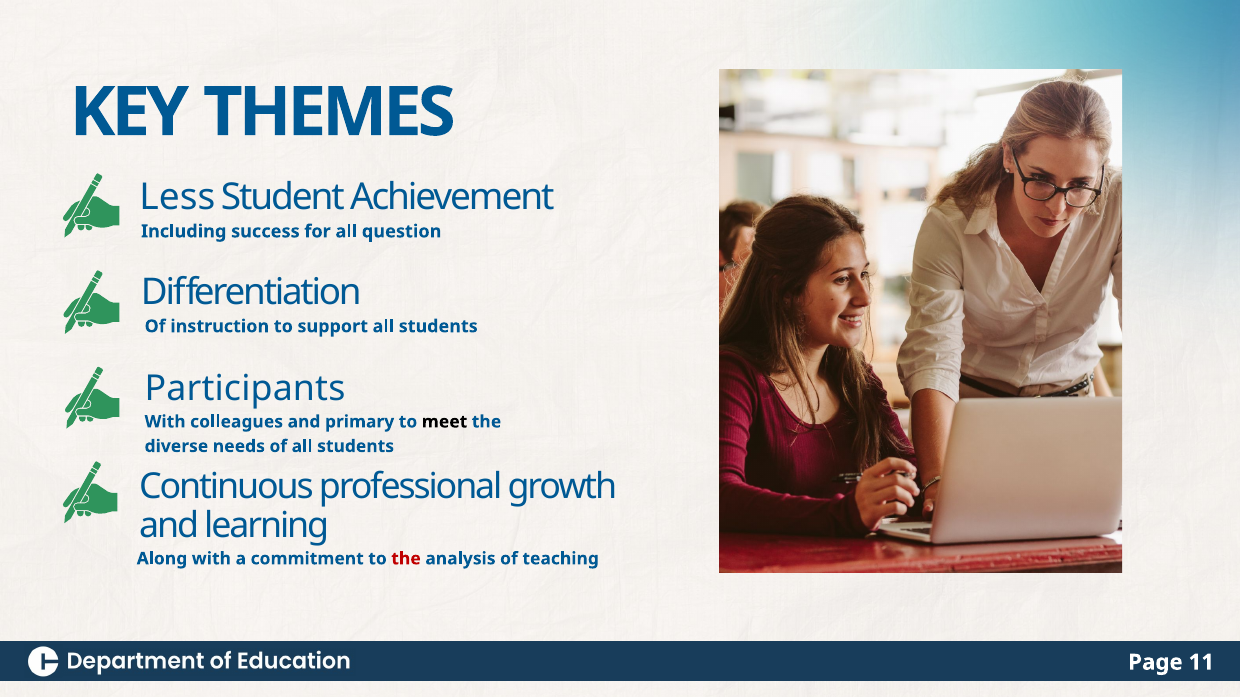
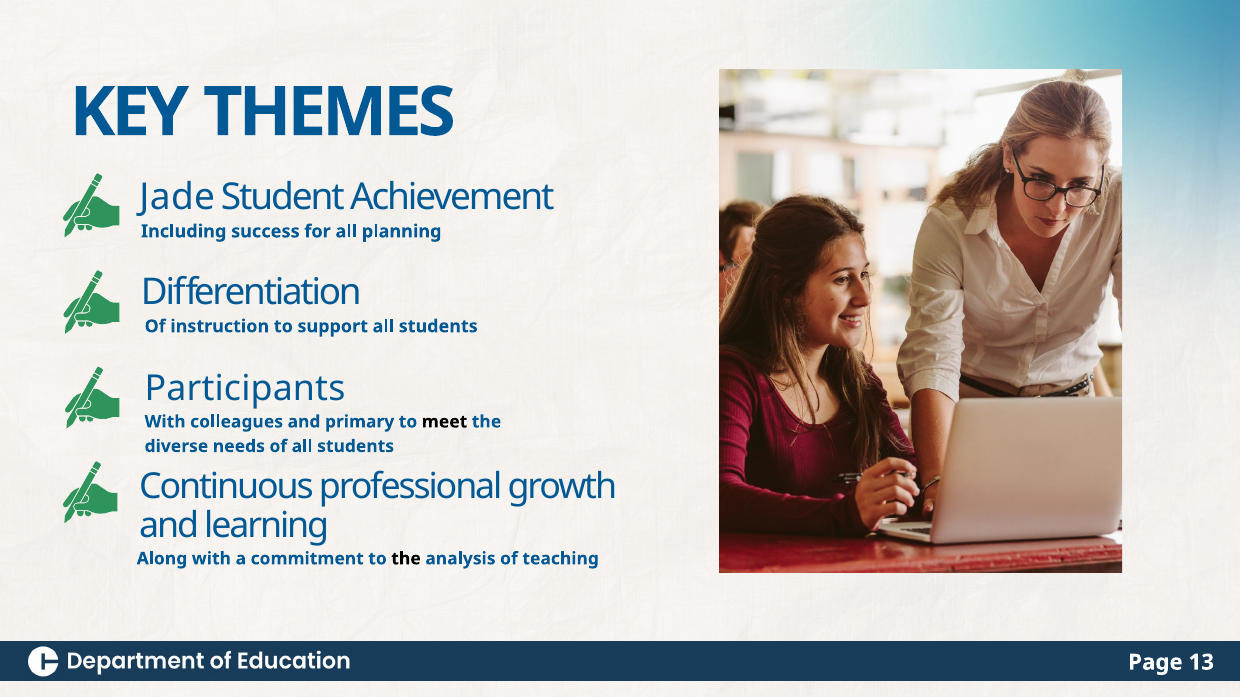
Less: Less -> Jade (177, 198)
question: question -> planning (402, 232)
the colour: red -> black (406, 559)
11: 11 -> 13 (1201, 663)
